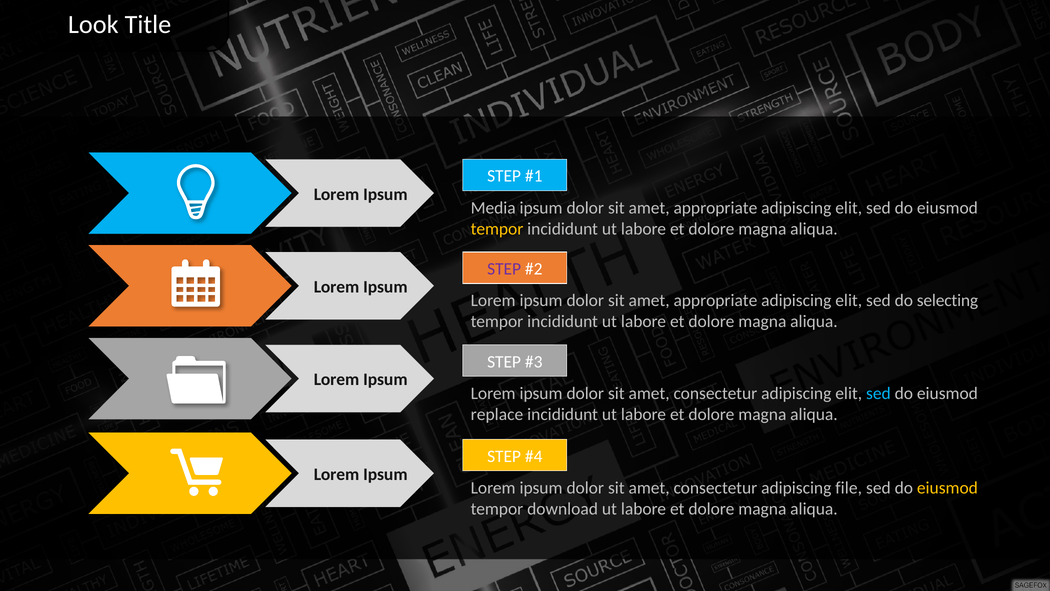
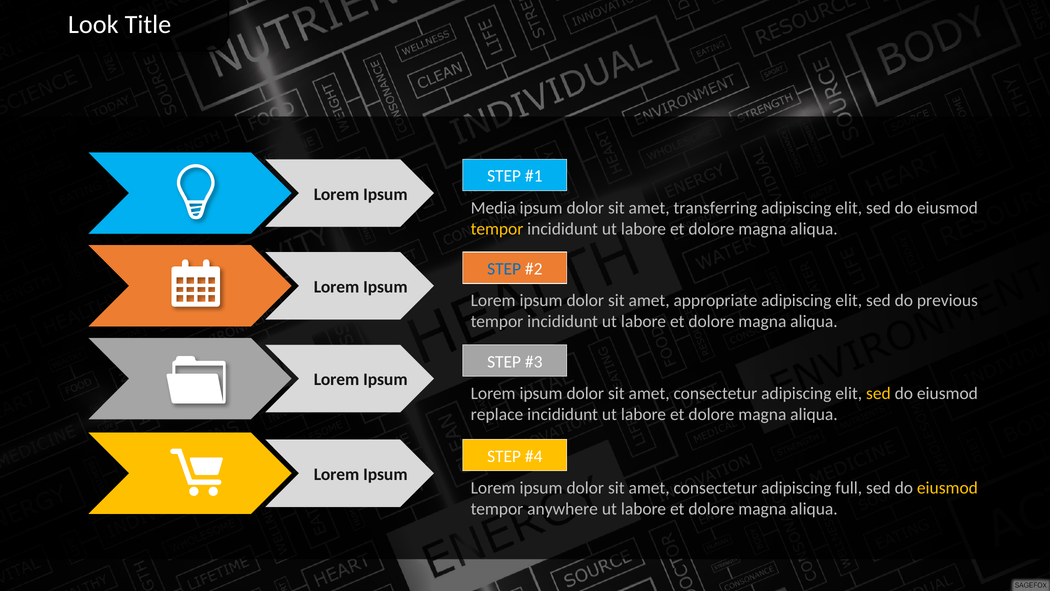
appropriate: appropriate -> transferring (715, 208)
STEP colour: purple -> blue (504, 269)
selecting: selecting -> previous (947, 300)
sed colour: light blue -> yellow (878, 393)
file: file -> full (849, 488)
download: download -> anywhere (563, 509)
